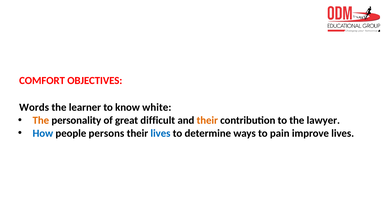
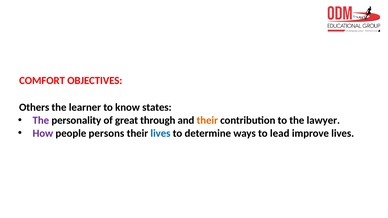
Words: Words -> Others (34, 108)
white: white -> states (157, 108)
The colour: orange -> purple (41, 120)
difficult: difficult -> through (158, 120)
How colour: blue -> purple (43, 133)
pain: pain -> lead (280, 133)
